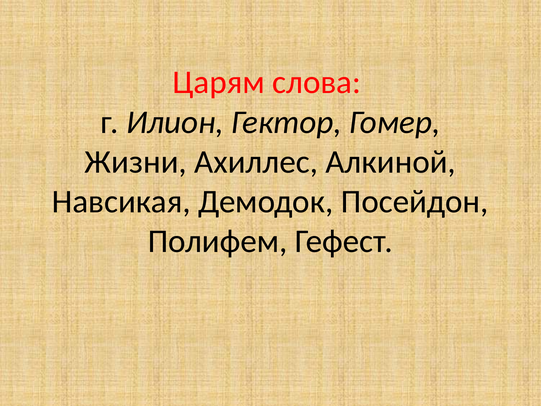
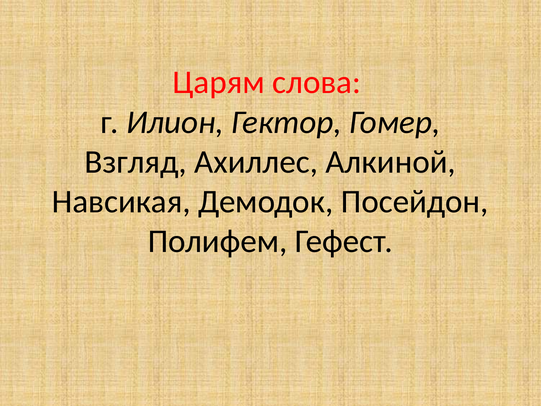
Жизни: Жизни -> Взгляд (136, 162)
